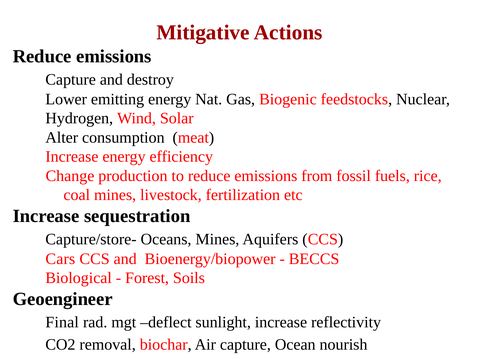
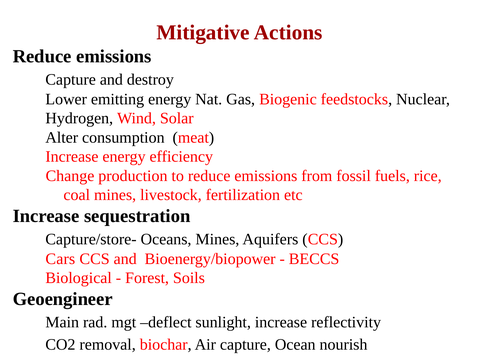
Final: Final -> Main (62, 322)
